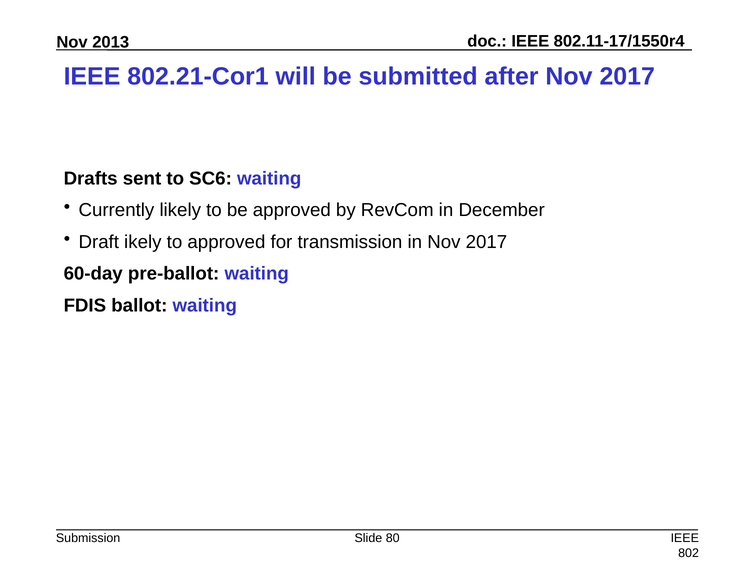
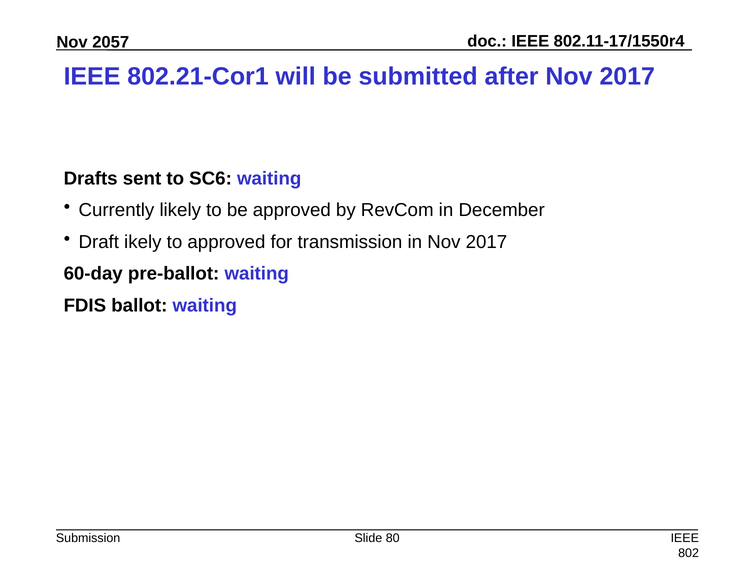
2013: 2013 -> 2057 (111, 42)
